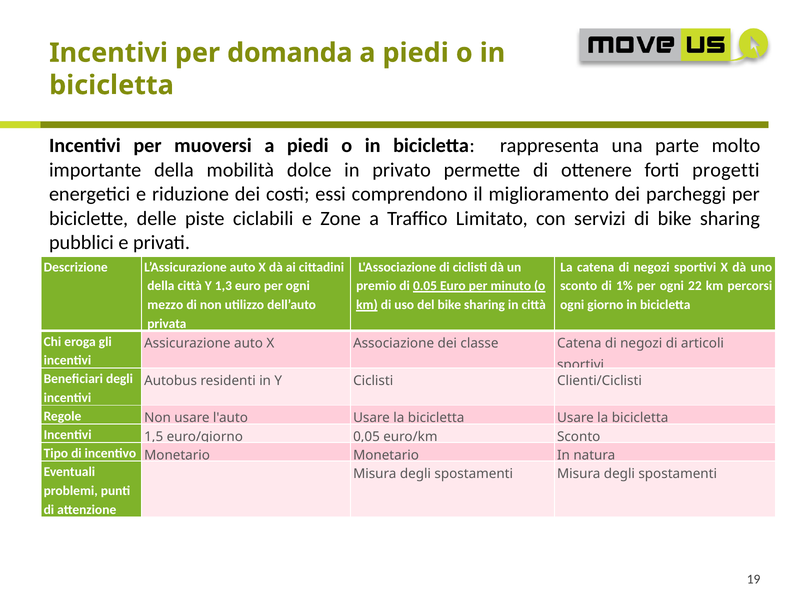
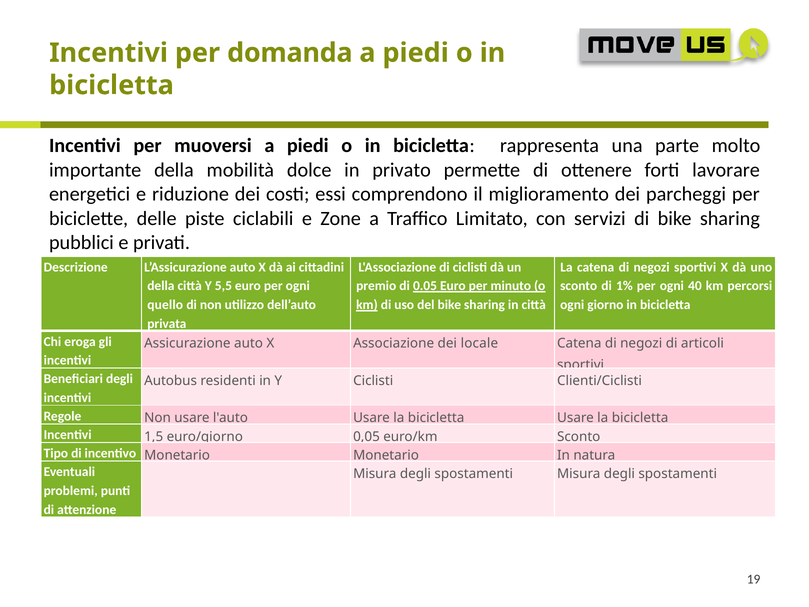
progetti: progetti -> lavorare (726, 170)
1,3: 1,3 -> 5,5 (223, 286)
22: 22 -> 40 (695, 286)
mezzo: mezzo -> quello (165, 305)
classe: classe -> locale (479, 343)
